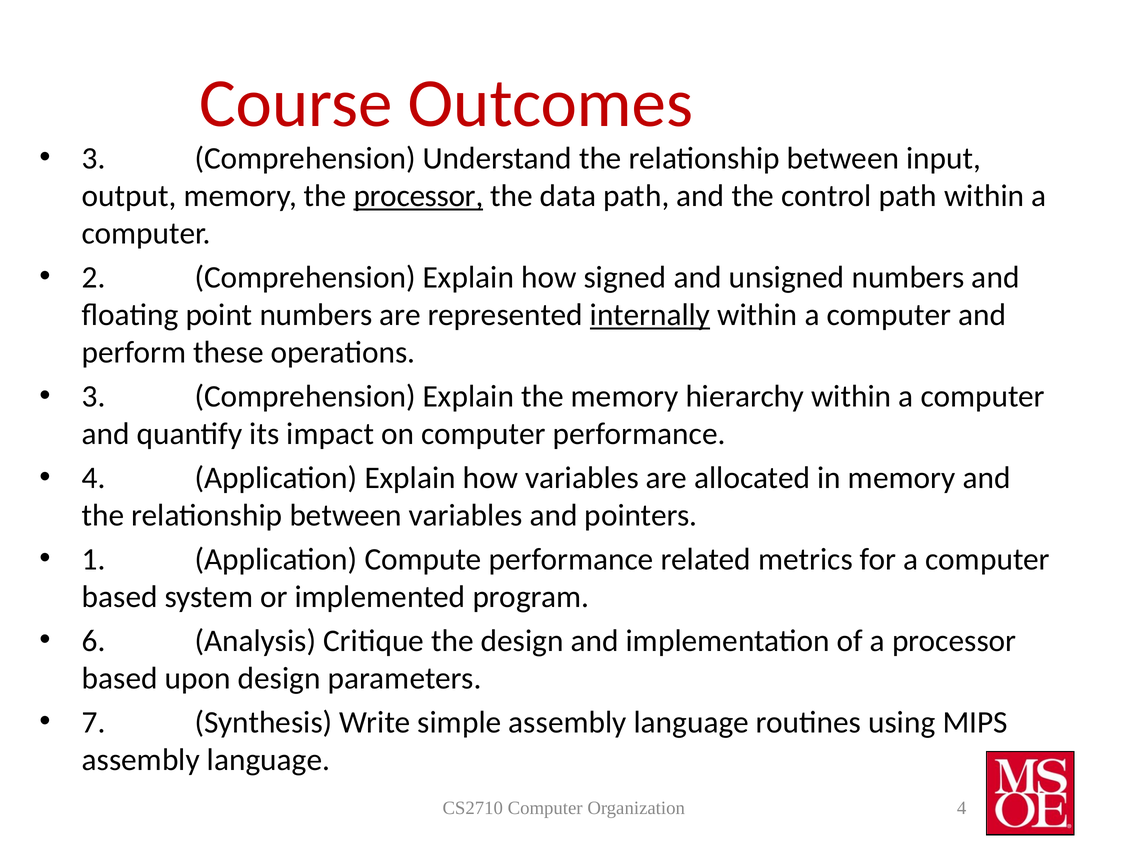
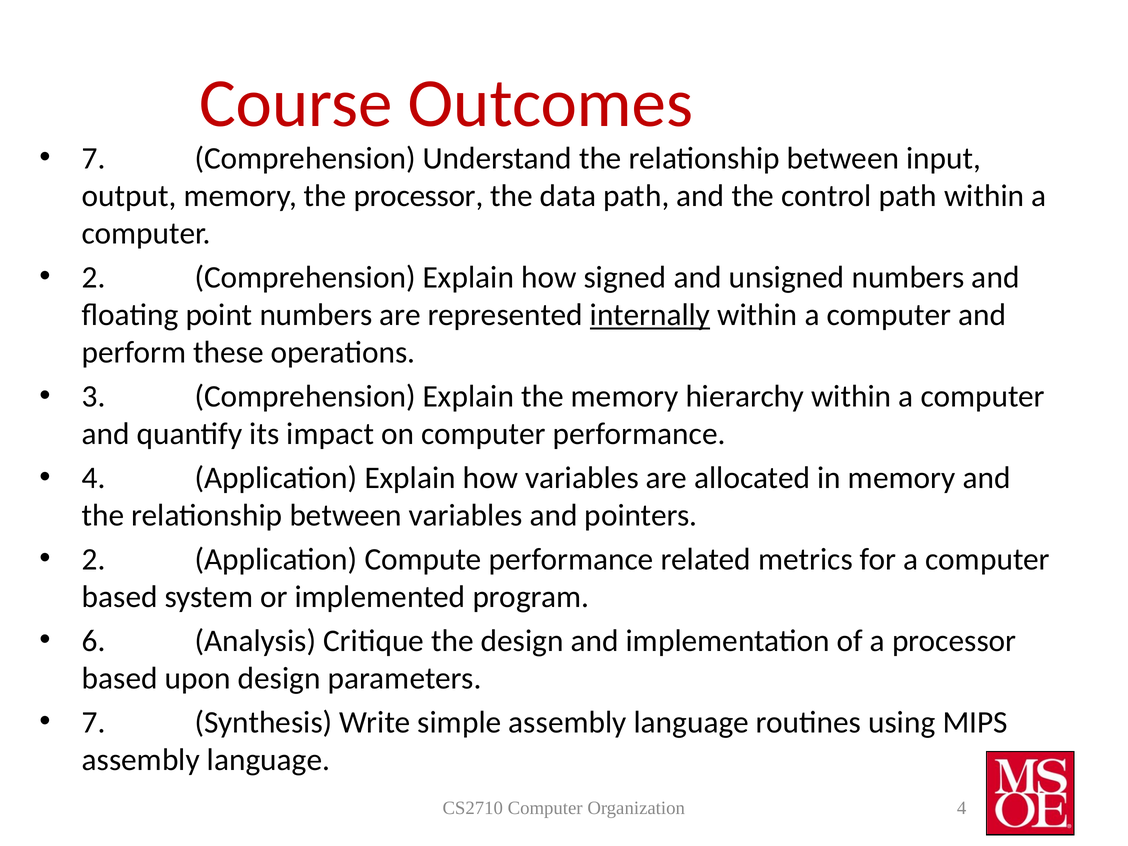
3: 3 -> 7 (94, 158)
processor underline: present -> none (418, 196)
1: 1 -> 2 (94, 559)
